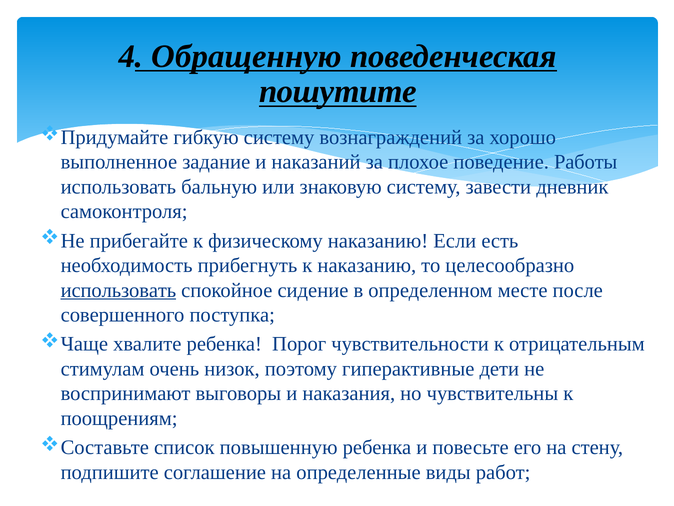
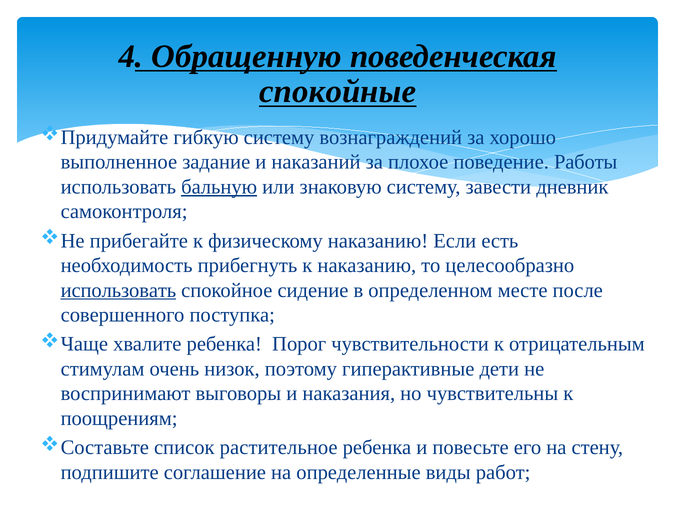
пошутите: пошутите -> спокойные (338, 92)
бальную underline: none -> present (219, 187)
повышенную: повышенную -> растительное (279, 447)
